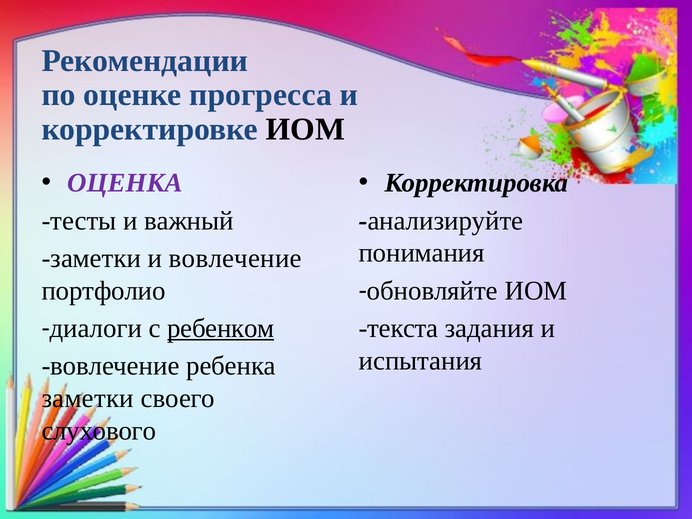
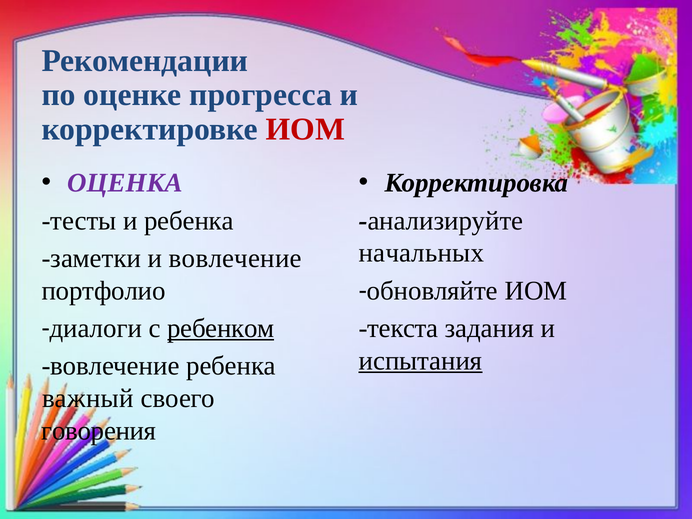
ИОМ colour: black -> red (305, 129)
и важный: важный -> ребенка (189, 221)
понимания: понимания -> начальных (421, 253)
испытания underline: none -> present (420, 361)
заметки: заметки -> важный (88, 398)
слухового: слухового -> говорения (99, 431)
